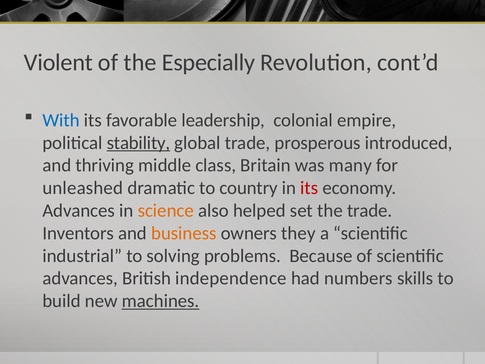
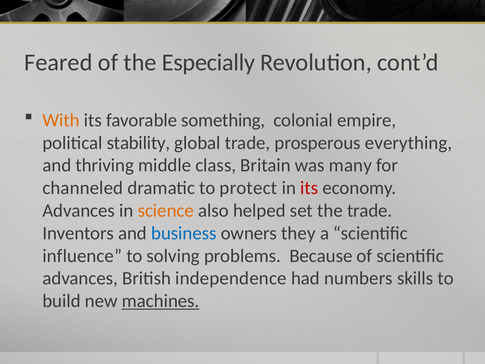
Violent: Violent -> Feared (58, 62)
With colour: blue -> orange (61, 120)
leadership: leadership -> something (223, 120)
stability underline: present -> none (138, 143)
introduced: introduced -> everything (409, 143)
unleashed: unleashed -> channeled (83, 188)
country: country -> protect (248, 188)
business colour: orange -> blue (184, 233)
industrial: industrial -> influence (82, 256)
